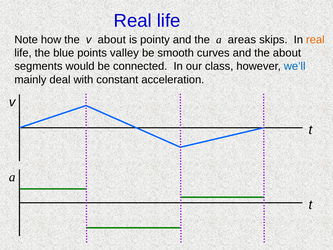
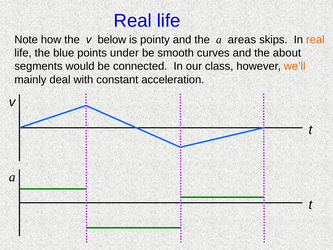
v about: about -> below (112, 40)
valley: valley -> under (124, 53)
we’ll colour: blue -> orange (295, 66)
